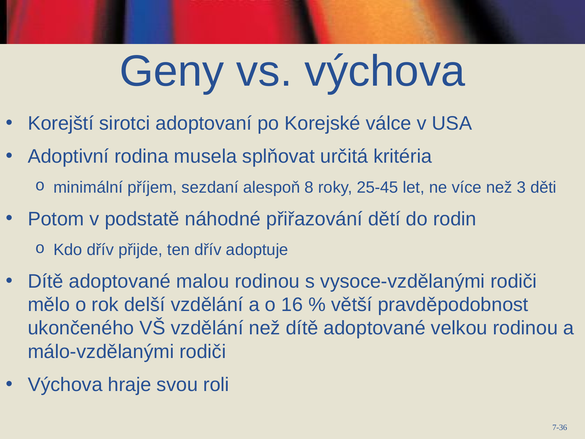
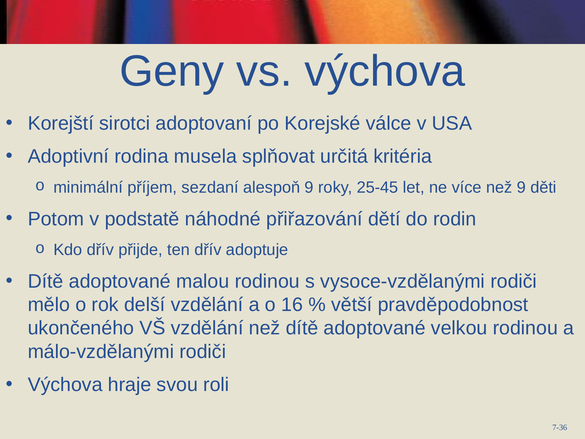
alespoň 8: 8 -> 9 (309, 187)
než 3: 3 -> 9 (521, 187)
